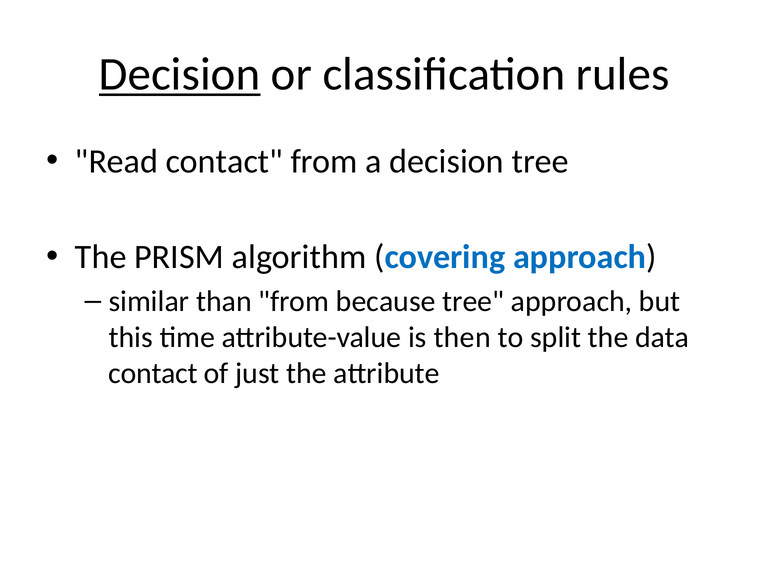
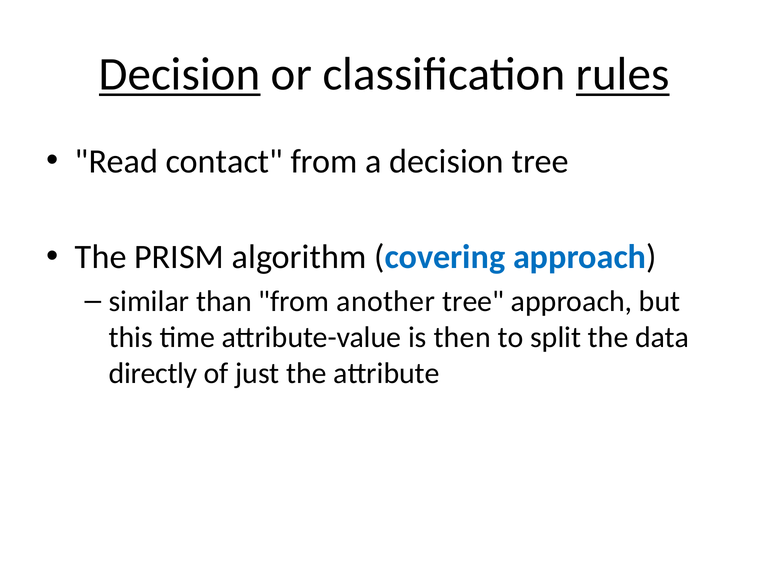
rules underline: none -> present (623, 74)
because: because -> another (386, 301)
contact: contact -> directly (153, 373)
